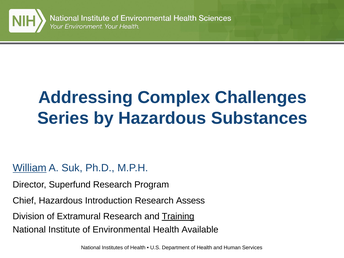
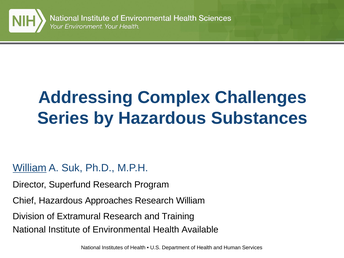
Introduction: Introduction -> Approaches (109, 201)
Research Assess: Assess -> William (191, 201)
Training underline: present -> none (178, 216)
